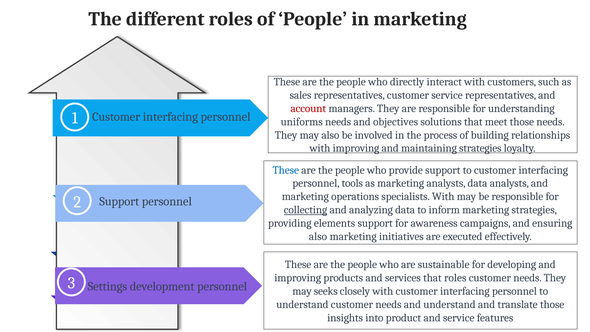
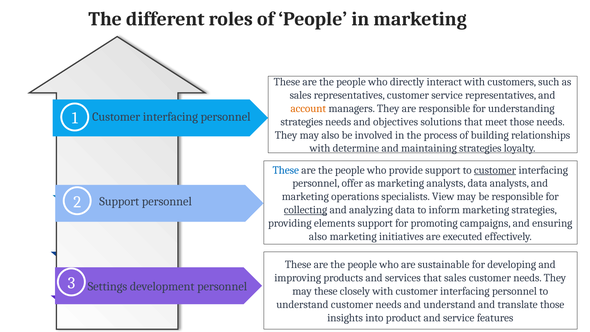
account colour: red -> orange (308, 108)
uniforms: uniforms -> strategies (302, 122)
with improving: improving -> determine (356, 148)
customer underline: none -> present (495, 170)
tools: tools -> offer (352, 183)
specialists With: With -> View (443, 197)
awareness: awareness -> promoting (434, 223)
that roles: roles -> sales (455, 278)
may seeks: seeks -> these (326, 291)
